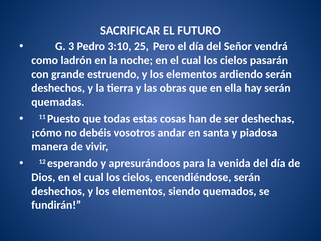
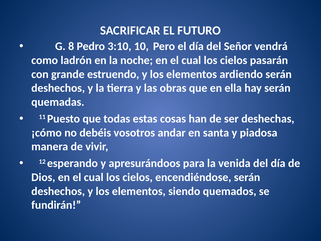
3: 3 -> 8 (71, 46)
25: 25 -> 10 (141, 46)
